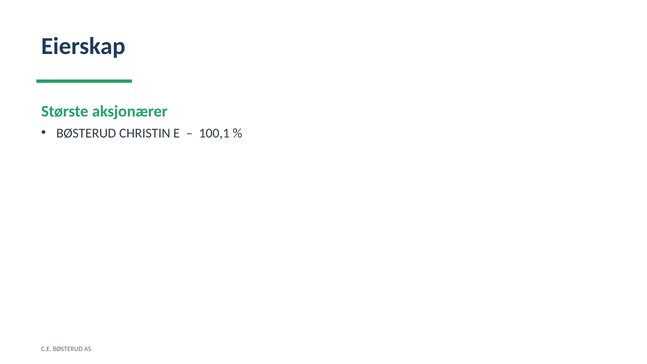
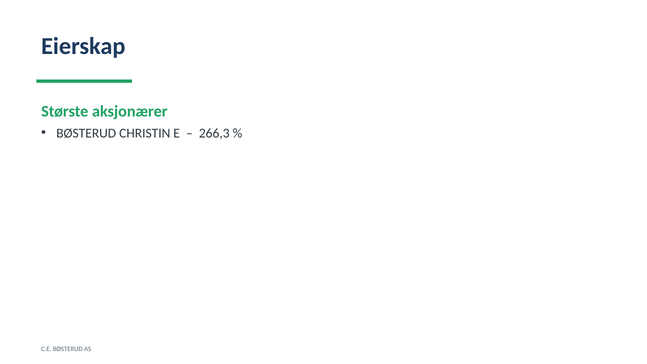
100,1: 100,1 -> 266,3 (214, 133)
